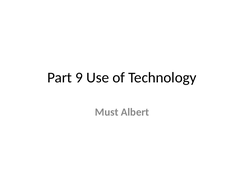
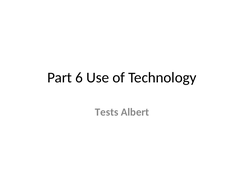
9: 9 -> 6 (79, 78)
Must: Must -> Tests (107, 112)
